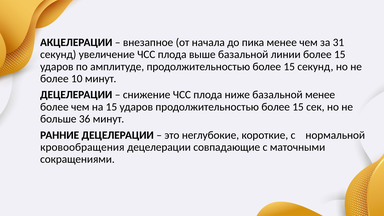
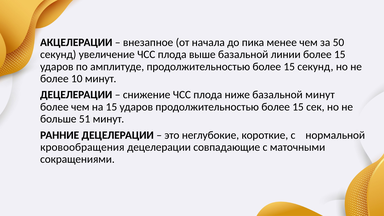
31: 31 -> 50 (338, 42)
базальной менее: менее -> минут (320, 95)
36: 36 -> 51 (85, 119)
